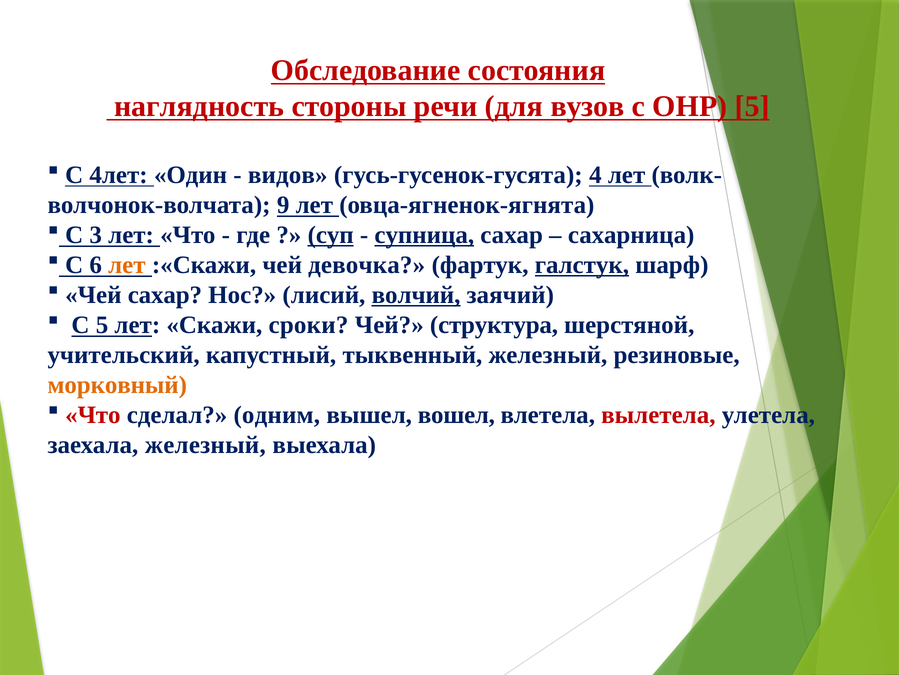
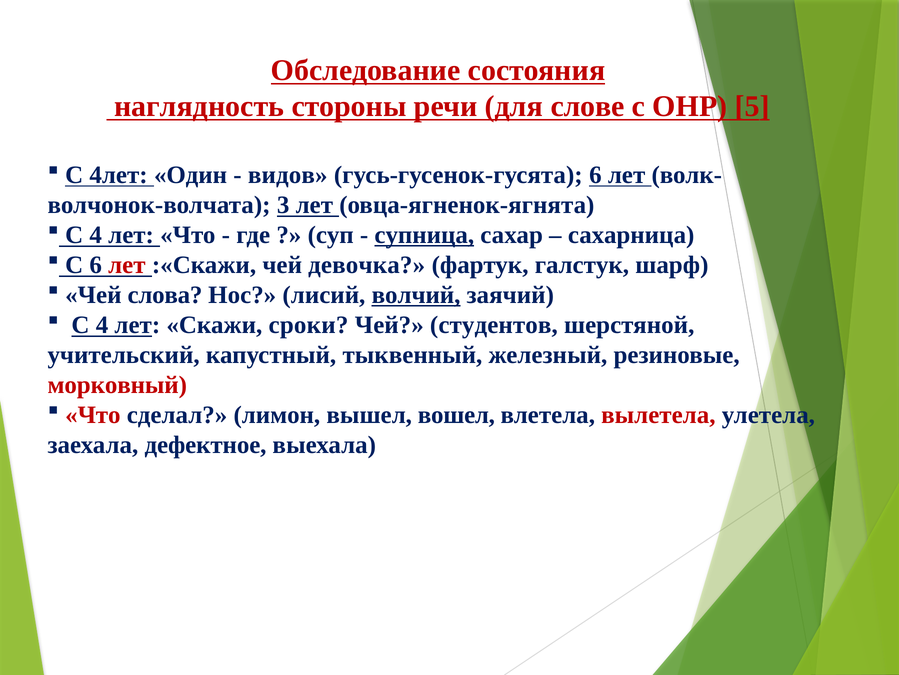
вузов: вузов -> слове (587, 106)
гусь-гусенок-гусята 4: 4 -> 6 (595, 175)
9: 9 -> 3 (283, 205)
3: 3 -> 4 (96, 235)
суп underline: present -> none (331, 235)
лет colour: orange -> red (127, 265)
галстук underline: present -> none (582, 265)
Чей сахар: сахар -> слова (165, 295)
5: 5 -> 4 (102, 325)
структура: структура -> студентов (494, 325)
морковный colour: orange -> red (117, 385)
одним: одним -> лимон (277, 415)
заехала железный: железный -> дефектное (206, 445)
